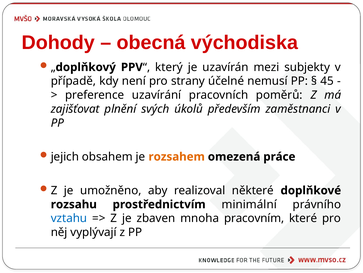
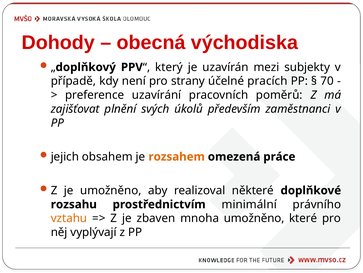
nemusí: nemusí -> pracích (267, 81)
45: 45 -> 70 (327, 81)
vztahu colour: blue -> orange (69, 218)
mnoha pracovním: pracovním -> umožněno (254, 218)
